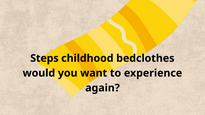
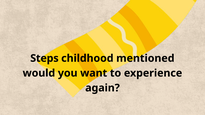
bedclothes: bedclothes -> mentioned (145, 58)
